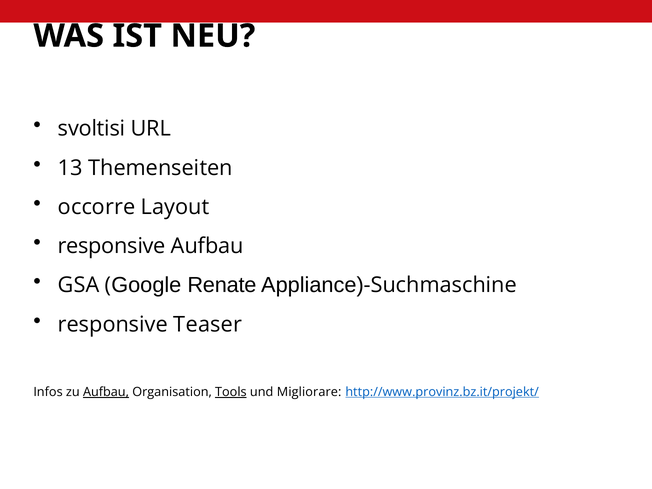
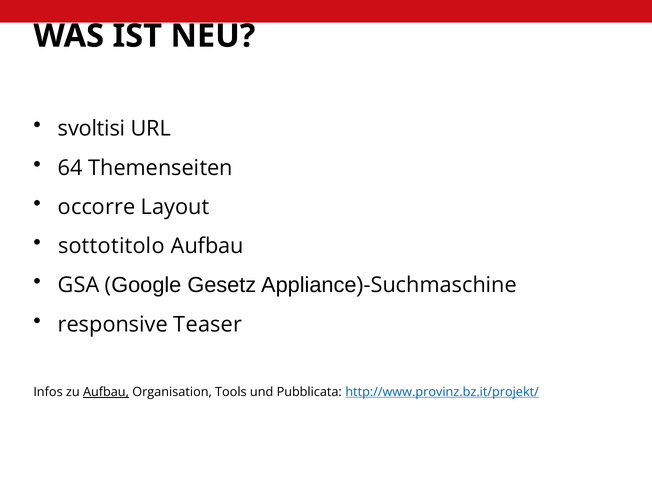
13: 13 -> 64 (70, 168)
responsive: responsive -> sottotitolo (111, 246)
Renate: Renate -> Gesetz (222, 285)
Tools underline: present -> none (231, 392)
Migliorare: Migliorare -> Pubblicata (309, 392)
